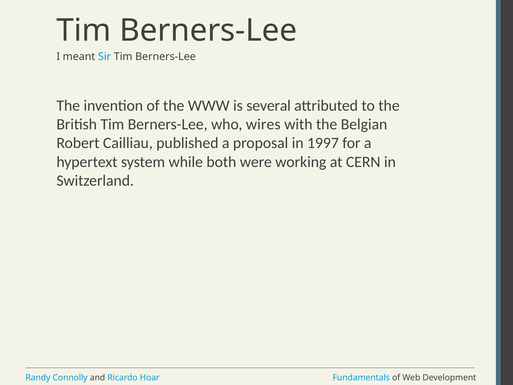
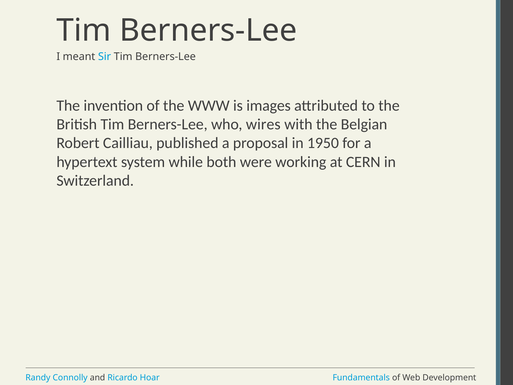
several: several -> images (269, 105)
1997: 1997 -> 1950 (323, 143)
